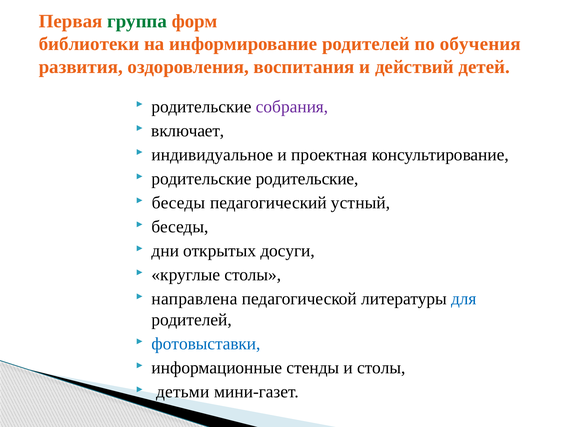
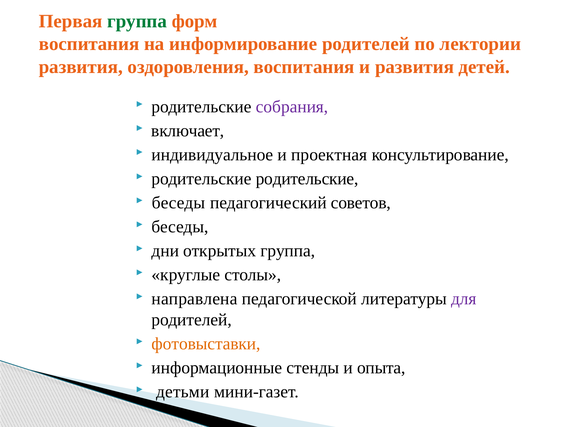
библиотеки: библиотеки -> воспитания (89, 44)
обучения: обучения -> лектории (480, 44)
и действий: действий -> развития (414, 67)
устный: устный -> советов (361, 203)
открытых досуги: досуги -> группа (288, 251)
для colour: blue -> purple (464, 299)
фотовыставки colour: blue -> orange (206, 344)
и столы: столы -> опыта (381, 368)
